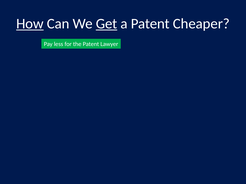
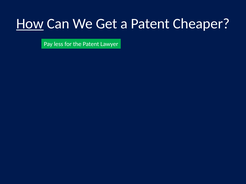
Get underline: present -> none (107, 24)
